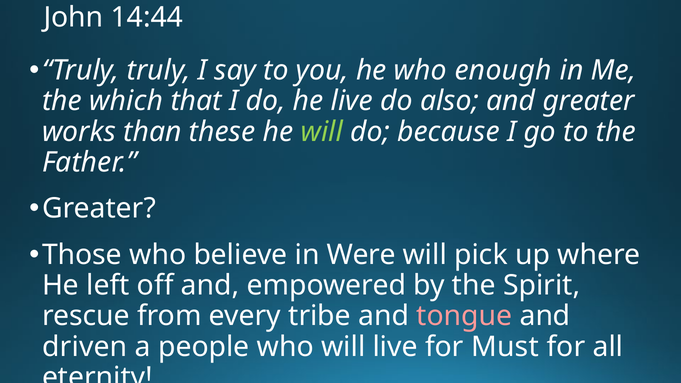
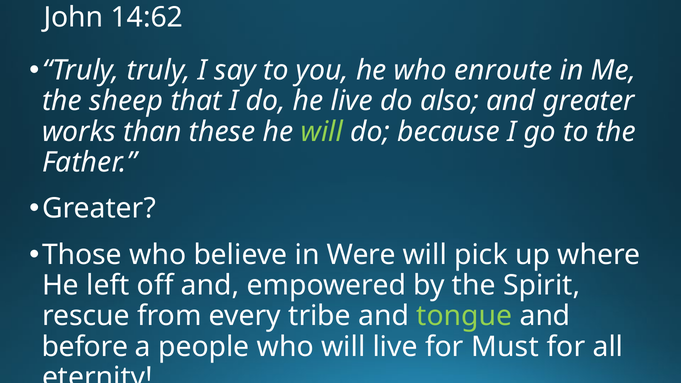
14:44: 14:44 -> 14:62 (147, 17)
enough: enough -> enroute (503, 70)
which: which -> sheep (126, 101)
tongue colour: pink -> light green (464, 316)
driven: driven -> before (85, 347)
